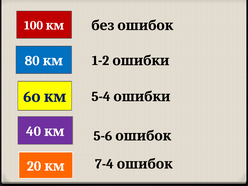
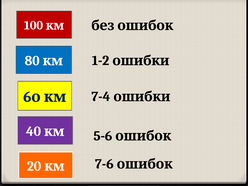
5-4: 5-4 -> 7-4 (101, 97)
7-4: 7-4 -> 7-6 (104, 164)
